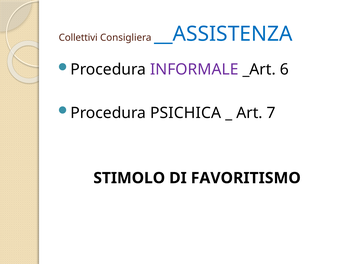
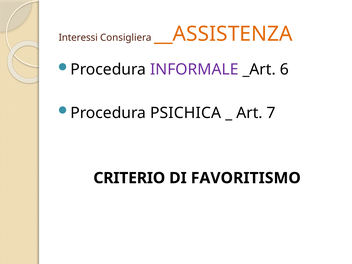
Collettivi: Collettivi -> Interessi (78, 38)
__ASSISTENZA colour: blue -> orange (223, 34)
STIMOLO: STIMOLO -> CRITERIO (129, 178)
